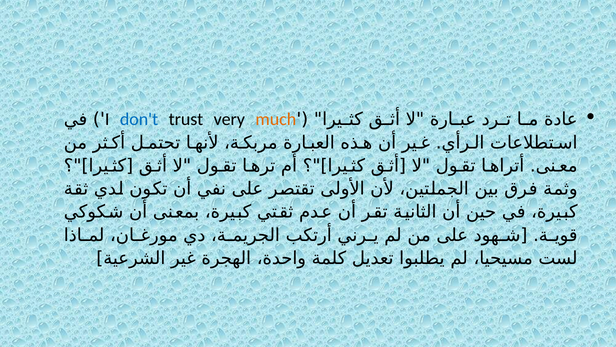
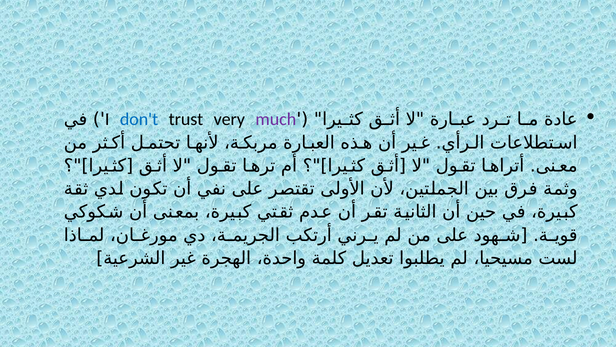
much colour: orange -> purple (276, 119)
